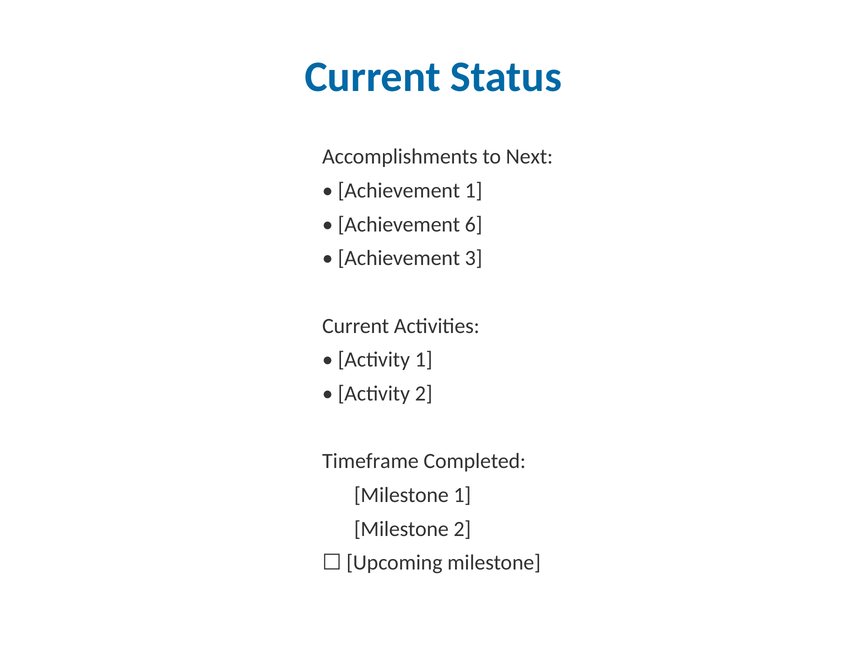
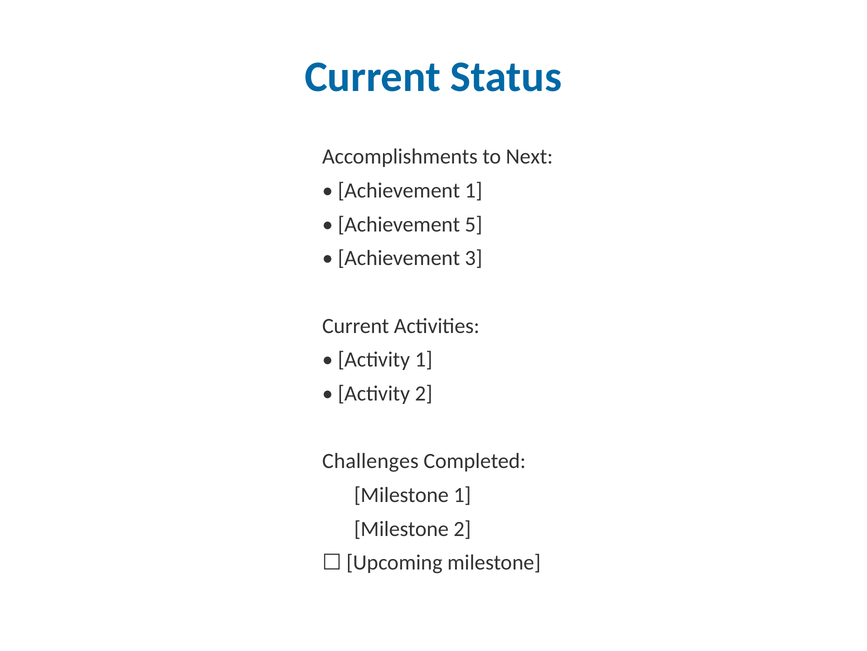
6: 6 -> 5 (474, 224)
Timeframe: Timeframe -> Challenges (370, 461)
